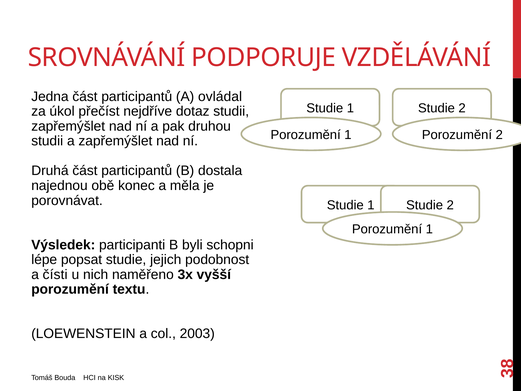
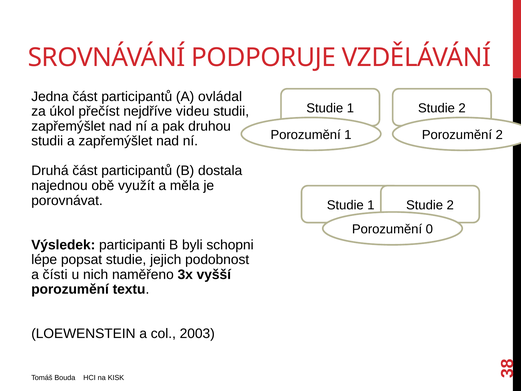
dotaz: dotaz -> videu (193, 111)
konec: konec -> využít (136, 186)
1: 1 -> 0 (429, 229)
